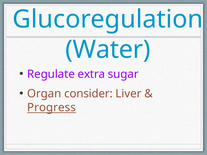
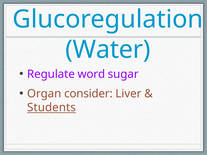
extra: extra -> word (91, 74)
Progress: Progress -> Students (52, 108)
